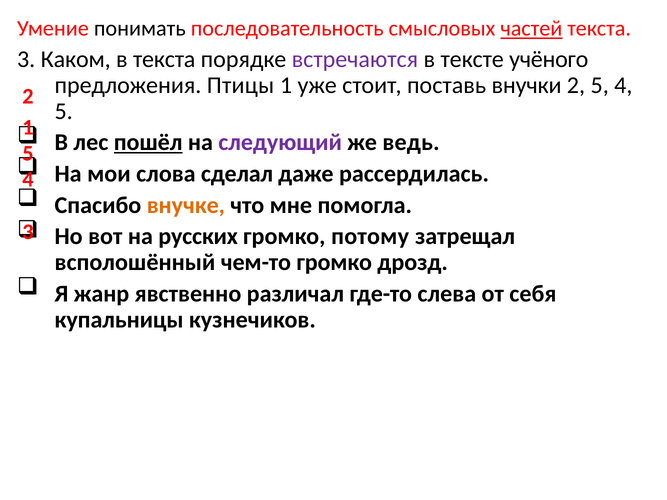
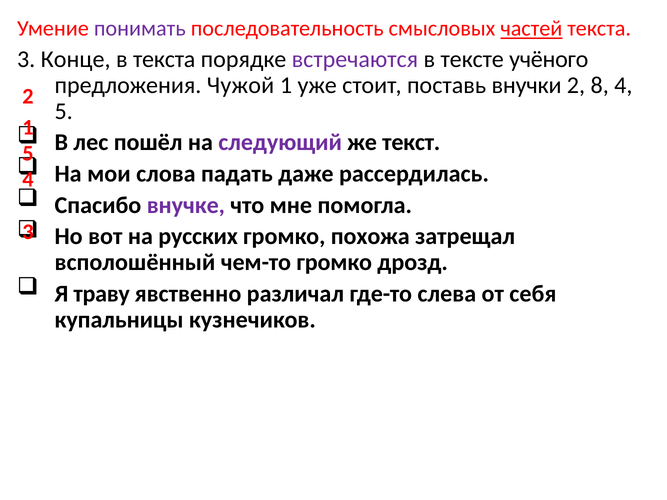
понимать colour: black -> purple (140, 29)
Каком: Каком -> Конце (76, 59)
Птицы: Птицы -> Чужой (241, 85)
2 5: 5 -> 8 (600, 85)
пошёл underline: present -> none (148, 143)
ведь: ведь -> текст (411, 143)
сделал: сделал -> падать (237, 174)
внучке colour: orange -> purple (186, 205)
потому: потому -> похожа (370, 237)
жанр: жанр -> траву (102, 294)
